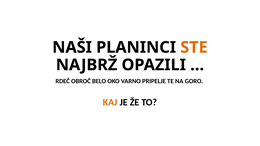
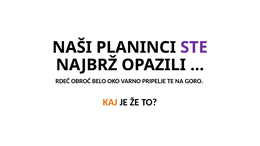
STE colour: orange -> purple (194, 47)
